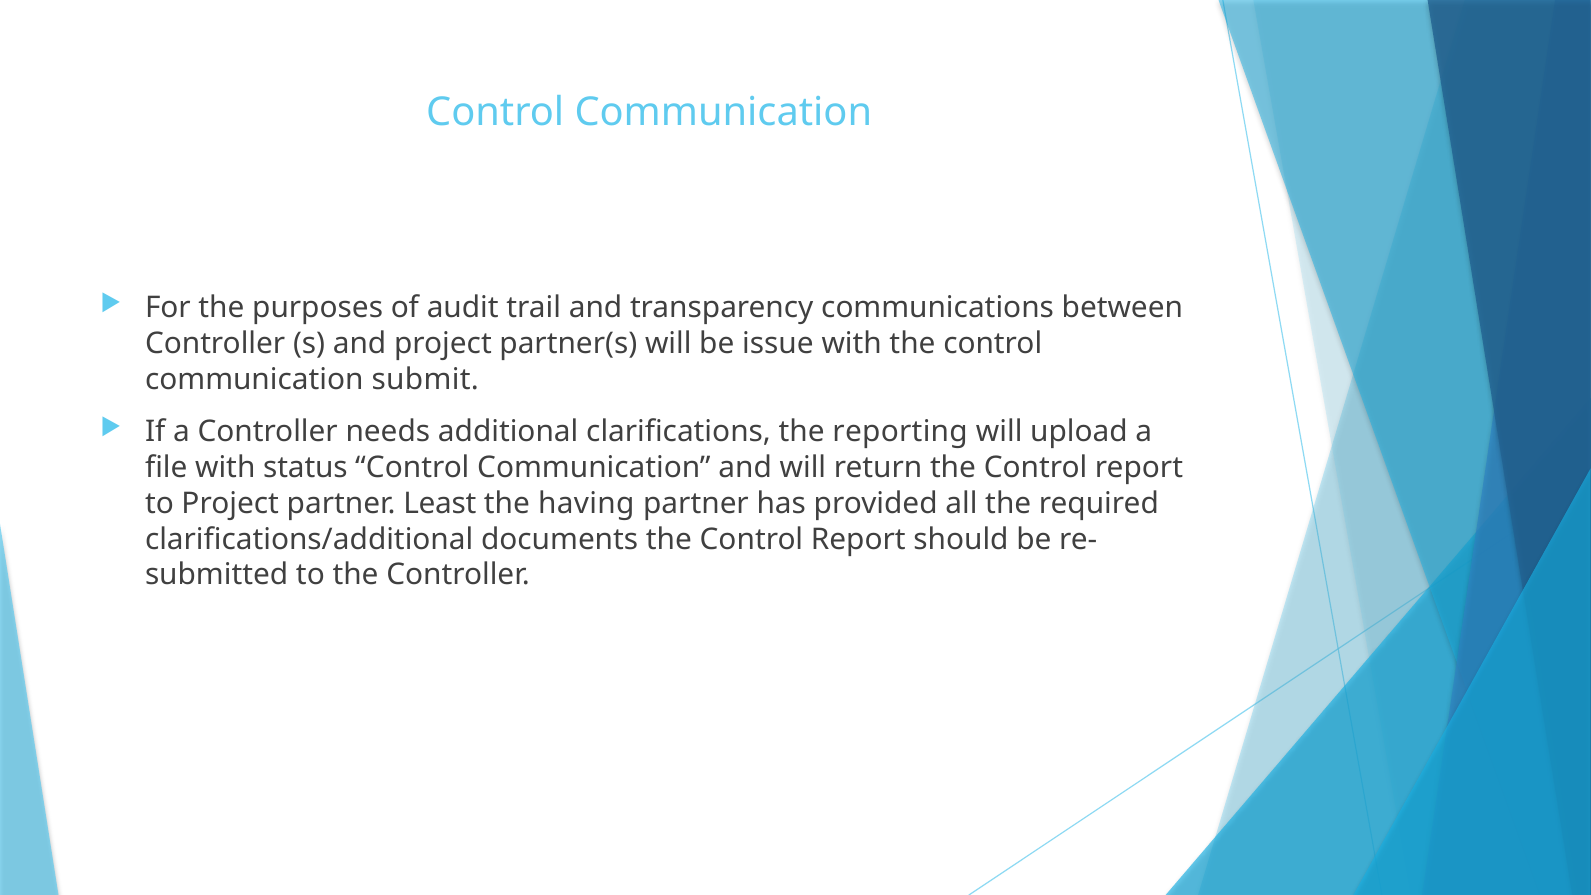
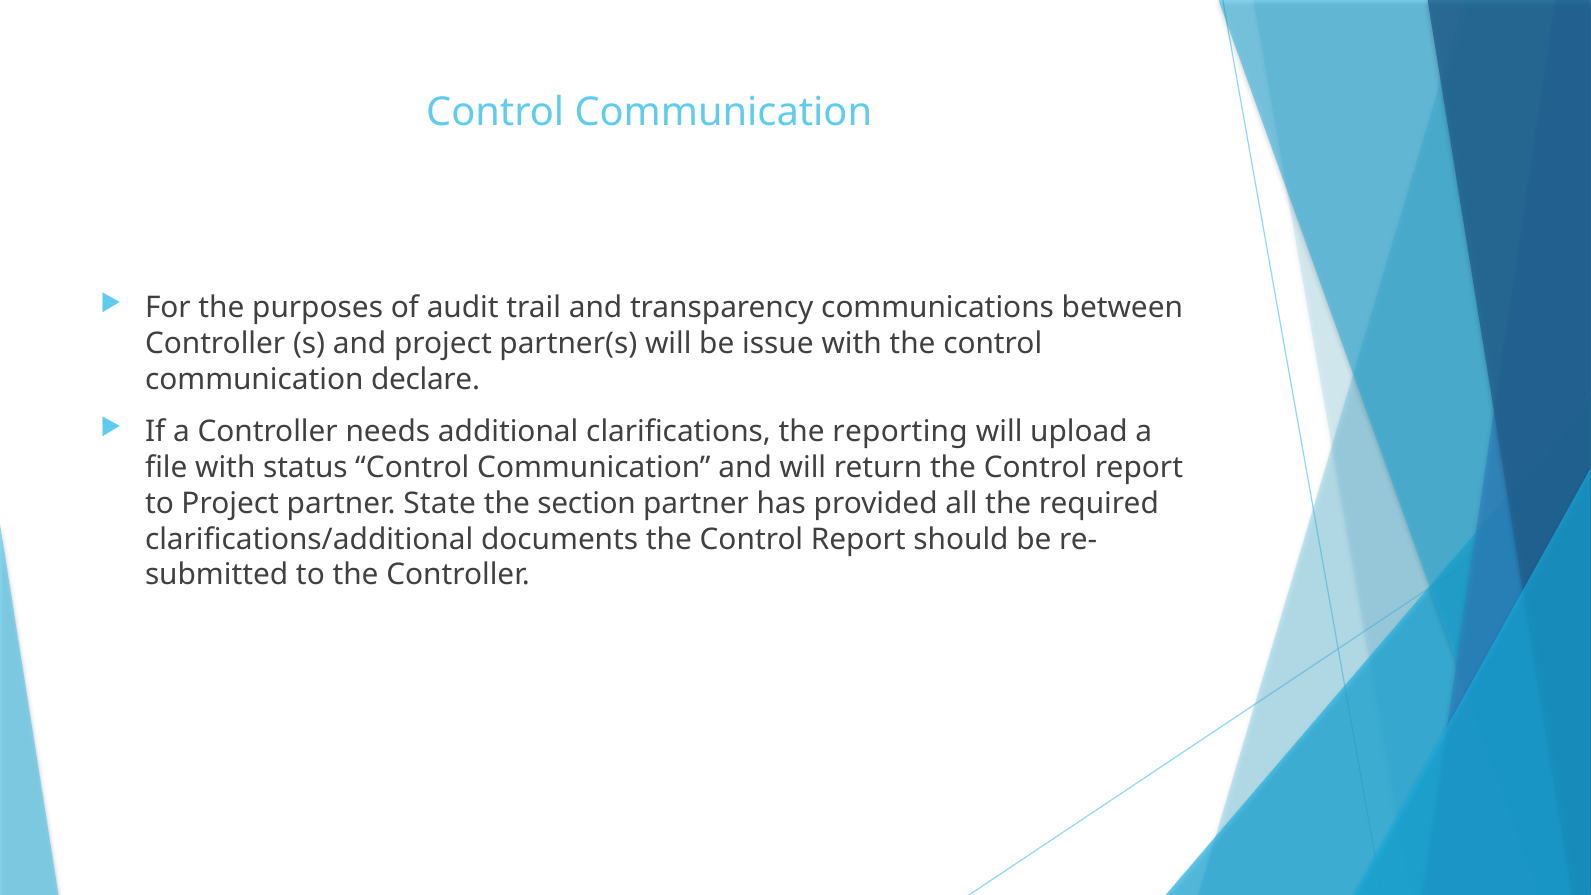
submit: submit -> declare (426, 380)
Least: Least -> State (440, 503)
having: having -> section (587, 503)
